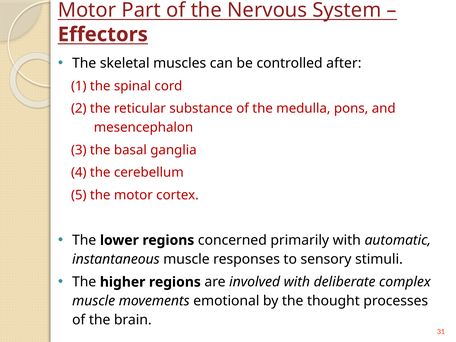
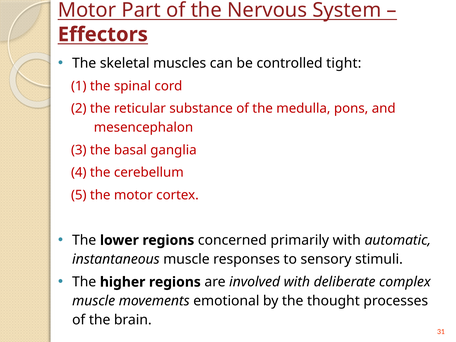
after: after -> tight (344, 63)
